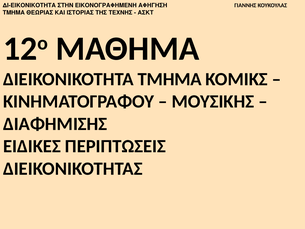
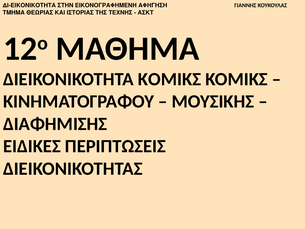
ΔΙΕΙΚΟΝΙΚΟΤΗΤΑ ΤΜΗΜΑ: ΤΜΗΜΑ -> ΚΟΜΙΚΣ (170, 79)
